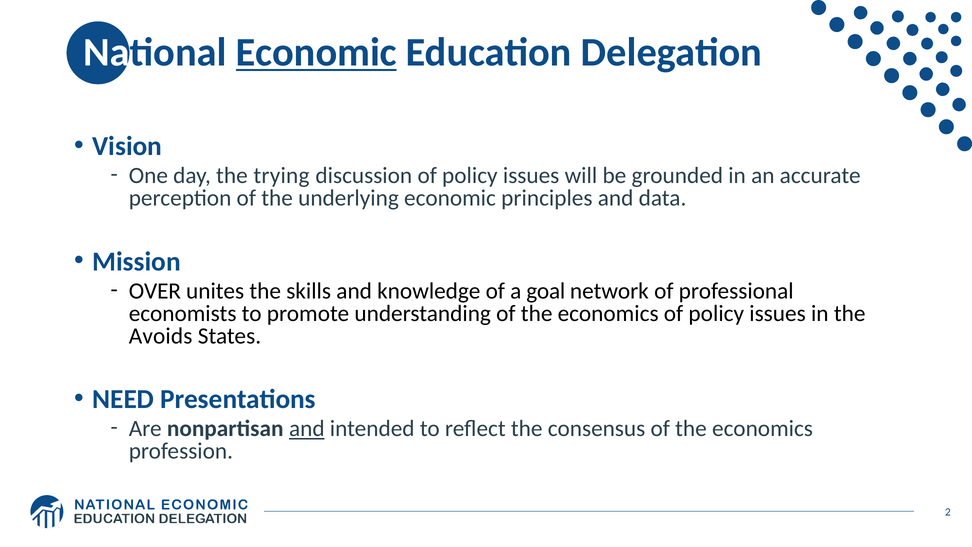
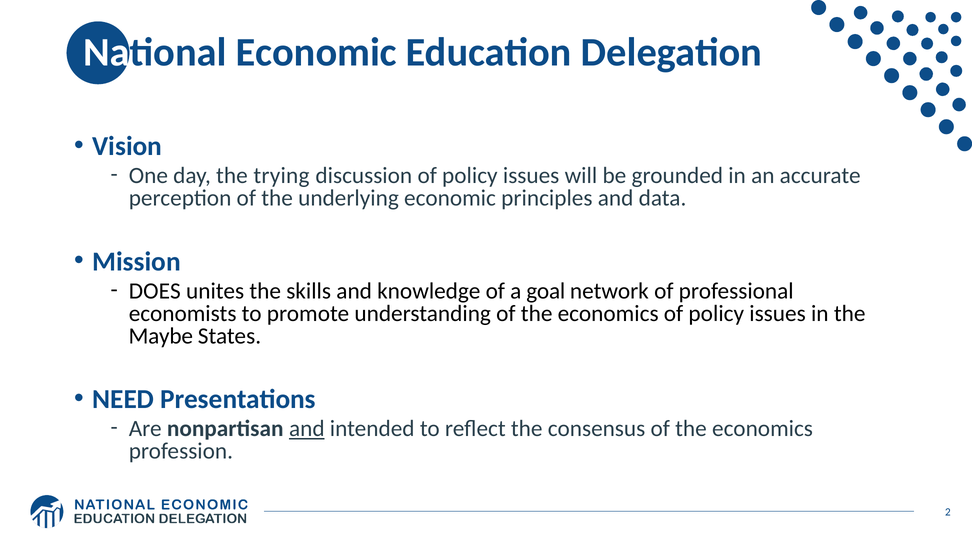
Economic underline: present -> none (316, 53)
OVER: OVER -> DOES (155, 291)
Avoids: Avoids -> Maybe (161, 336)
